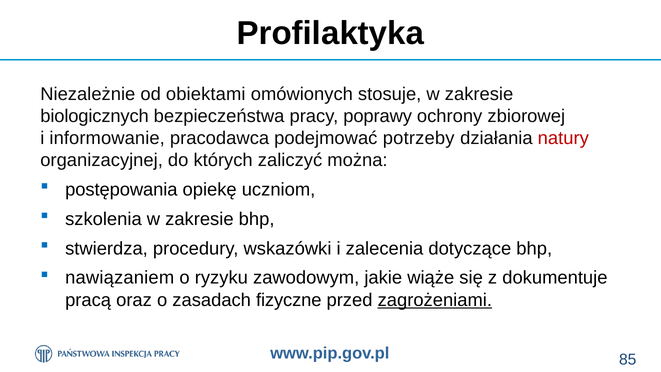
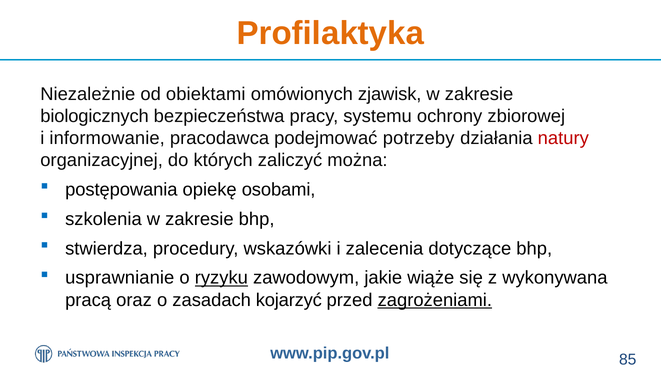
Profilaktyka colour: black -> orange (330, 33)
stosuje: stosuje -> zjawisk (390, 94)
poprawy: poprawy -> systemu (378, 116)
uczniom: uczniom -> osobami (279, 190)
nawiązaniem: nawiązaniem -> usprawnianie (120, 278)
ryzyku underline: none -> present (221, 278)
dokumentuje: dokumentuje -> wykonywana (555, 278)
fizyczne: fizyczne -> kojarzyć (289, 300)
